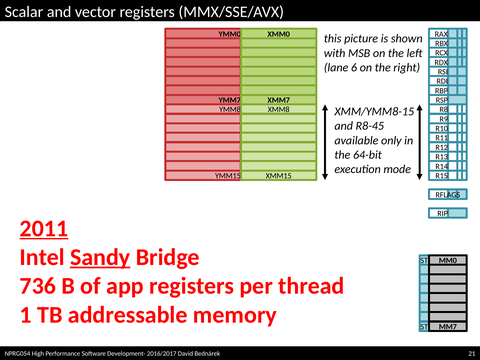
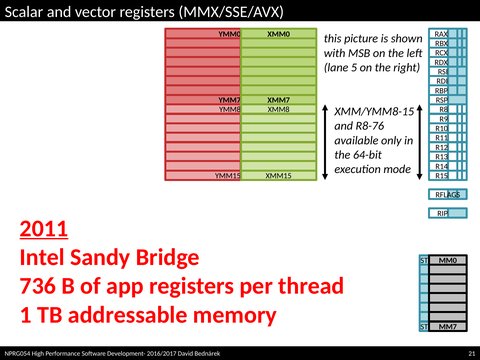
6: 6 -> 5 (354, 67)
R8-45: R8-45 -> R8-76 (370, 126)
Sandy underline: present -> none (100, 257)
